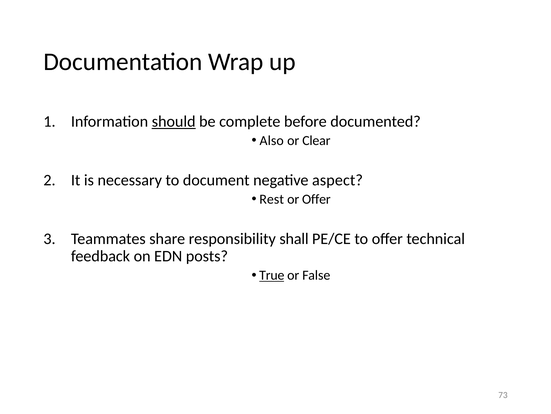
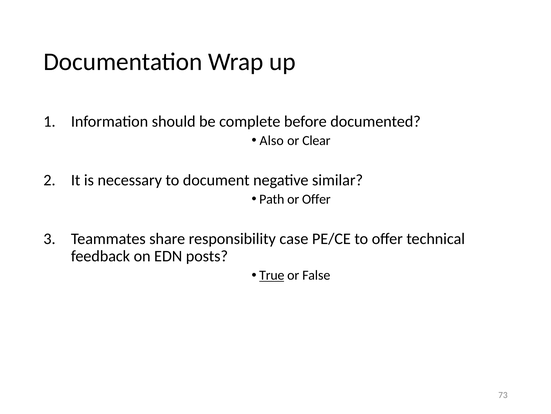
should underline: present -> none (174, 121)
aspect: aspect -> similar (338, 180)
Rest: Rest -> Path (272, 199)
shall: shall -> case (294, 238)
